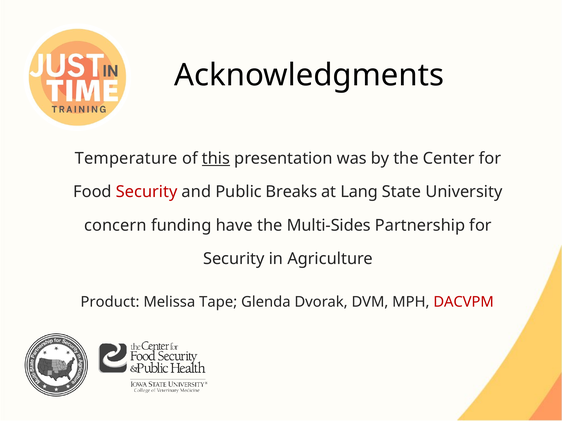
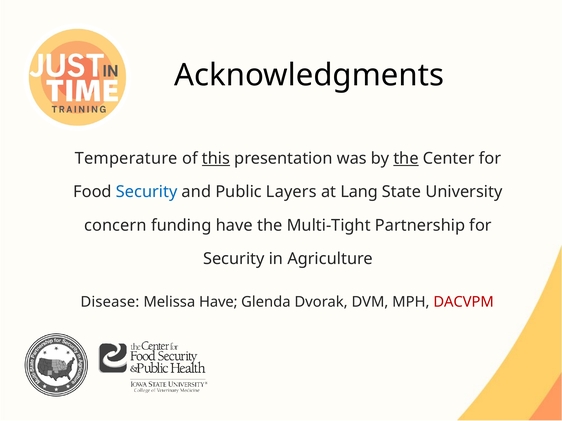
the underline: none -> present (406, 159)
Security colour: red -> blue (147, 192)
Breaks: Breaks -> Layers (291, 192)
Multi-Sides: Multi-Sides -> Multi-Tight (329, 226)
Product: Product -> Disease (110, 302)
Melissa Tape: Tape -> Have (218, 302)
